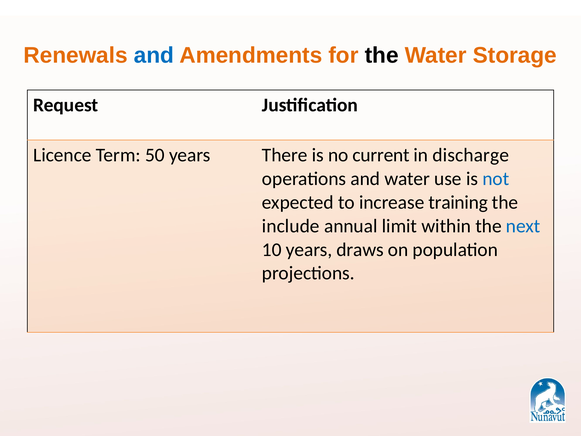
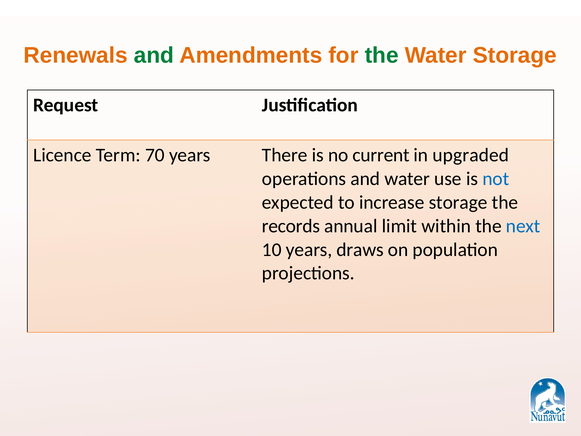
and colour: blue -> green (154, 55)
the colour: black -> green (382, 55)
50: 50 -> 70 (155, 155)
discharge: discharge -> upgraded (471, 155)
increase training: training -> storage (458, 202)
include: include -> records (291, 226)
